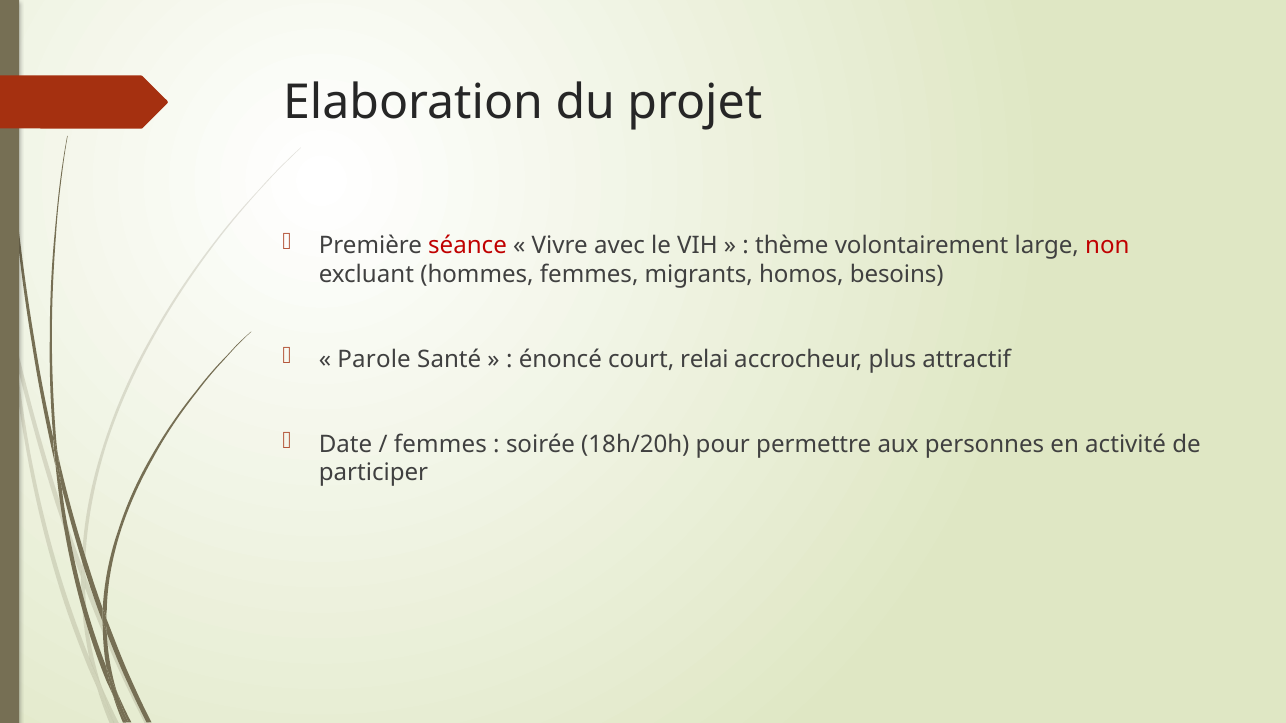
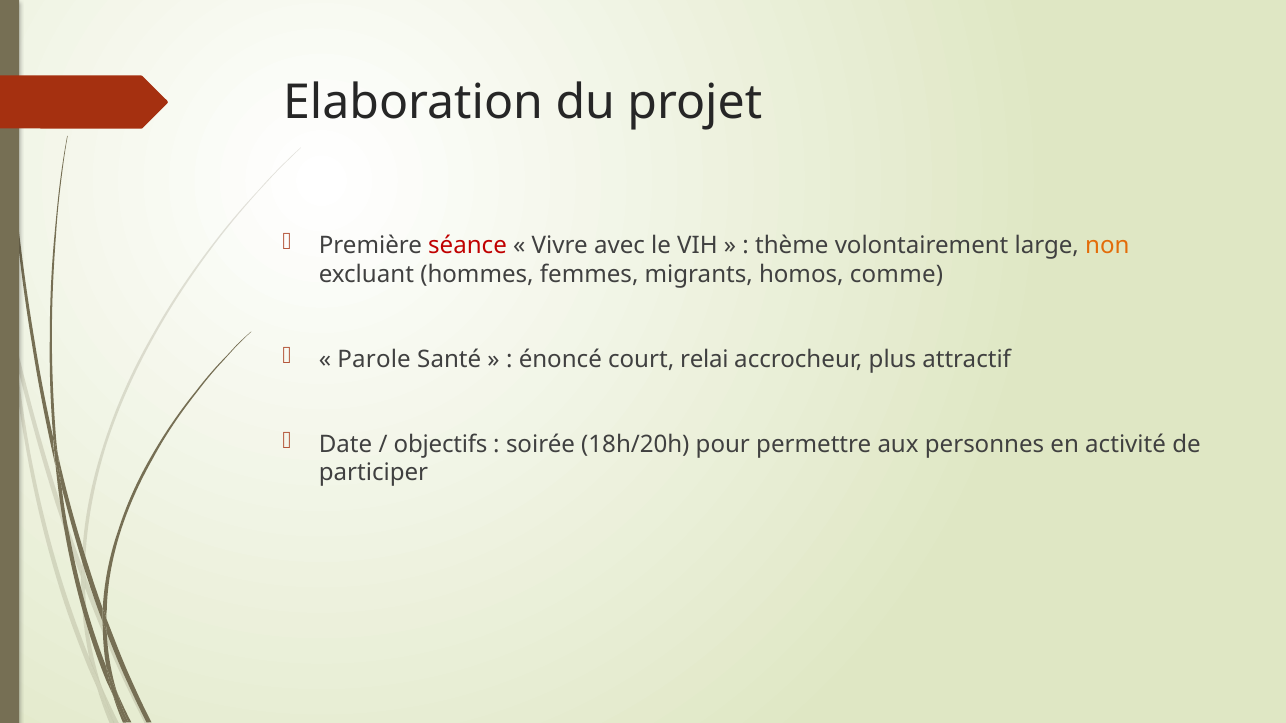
non colour: red -> orange (1107, 246)
besoins: besoins -> comme (896, 275)
femmes: femmes -> objectifs (441, 444)
